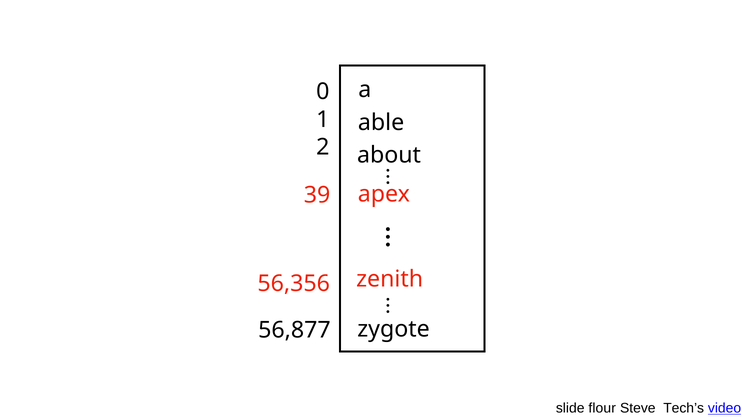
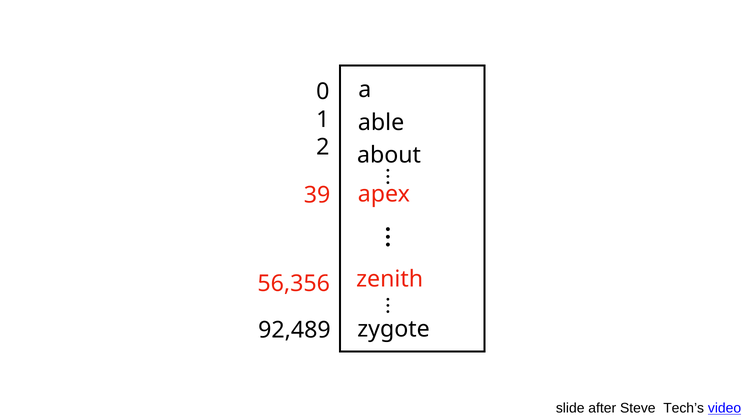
56,877: 56,877 -> 92,489 (294, 331)
flour: flour -> after (602, 408)
